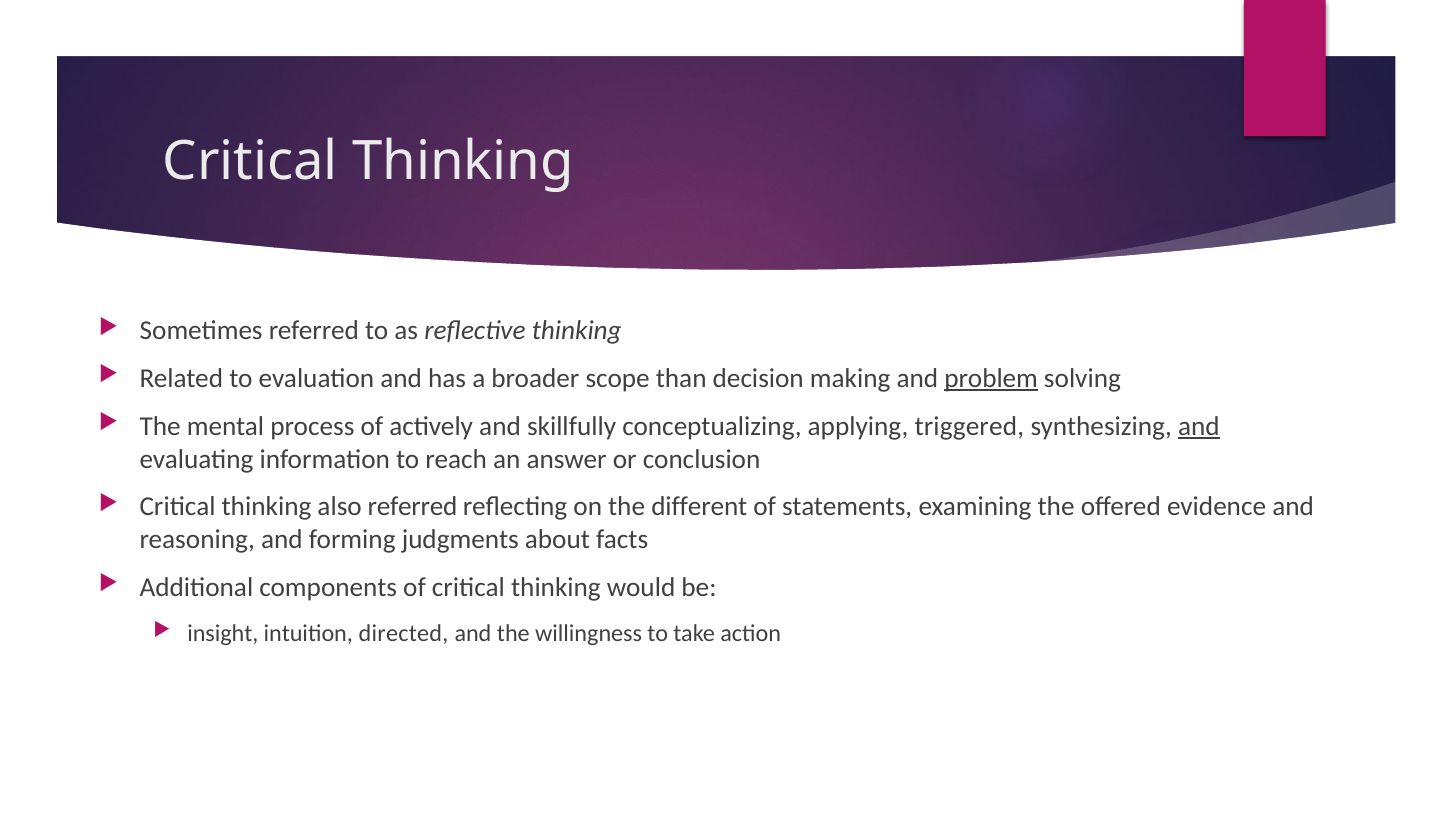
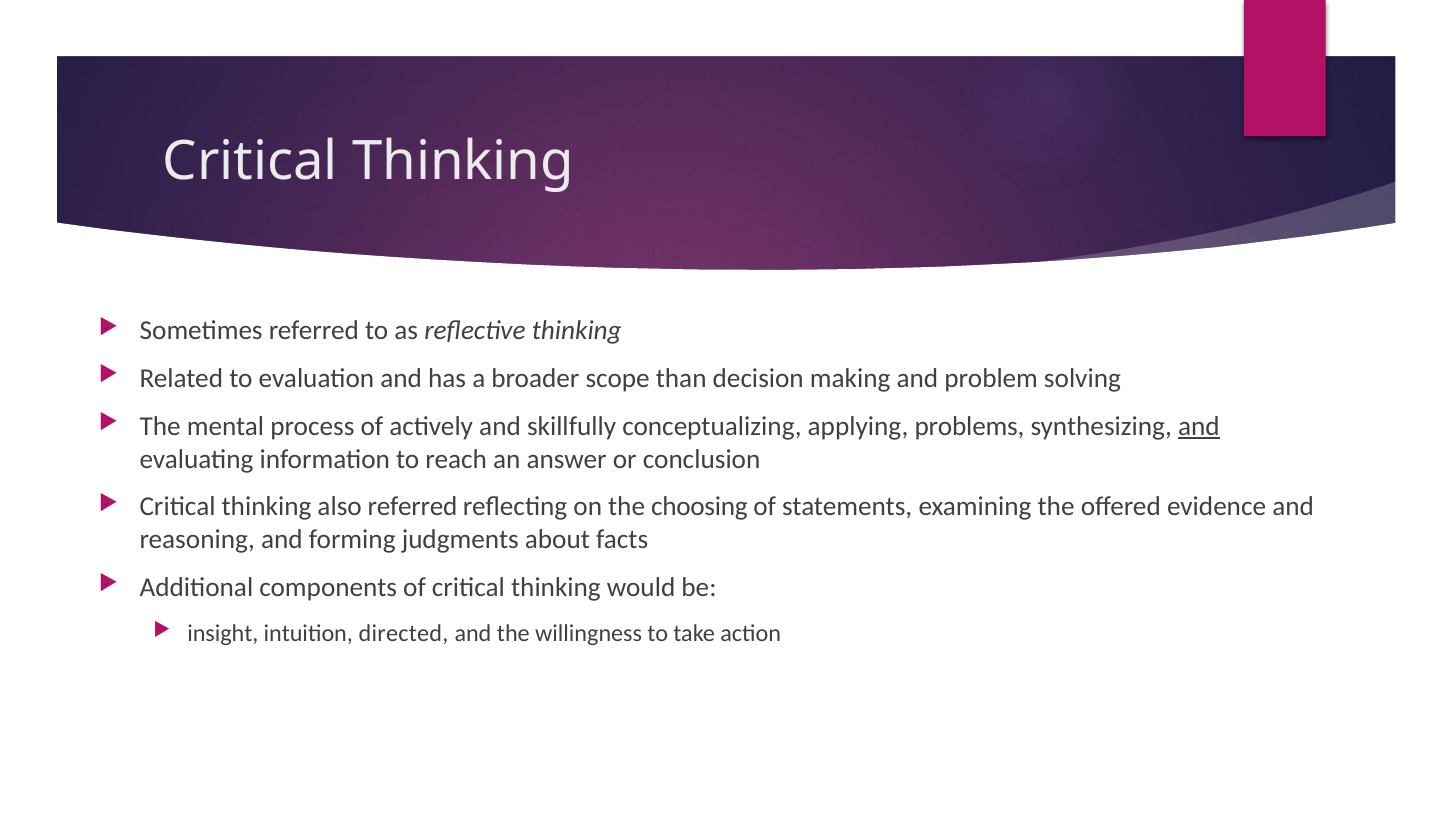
problem underline: present -> none (991, 379)
triggered: triggered -> problems (969, 427)
different: different -> choosing (699, 507)
